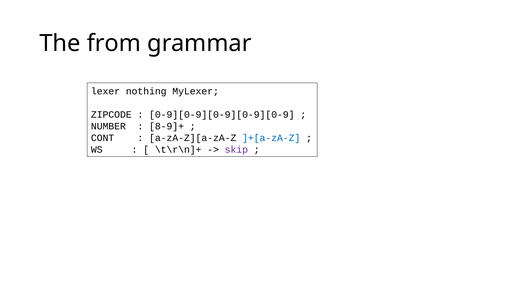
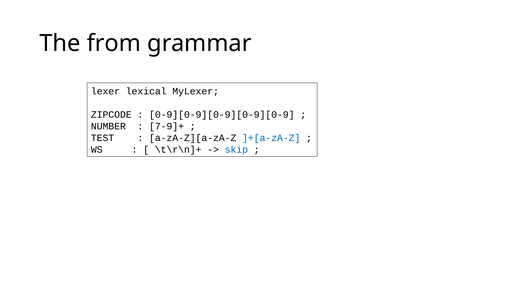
nothing: nothing -> lexical (146, 91)
8-9]+: 8-9]+ -> 7-9]+ (167, 126)
CONT: CONT -> TEST (103, 138)
skip colour: purple -> blue (236, 149)
